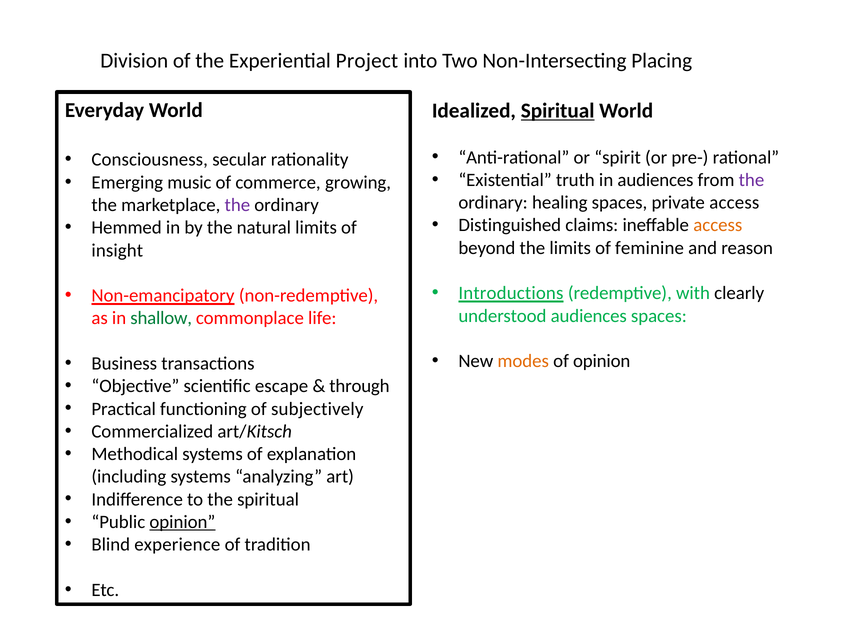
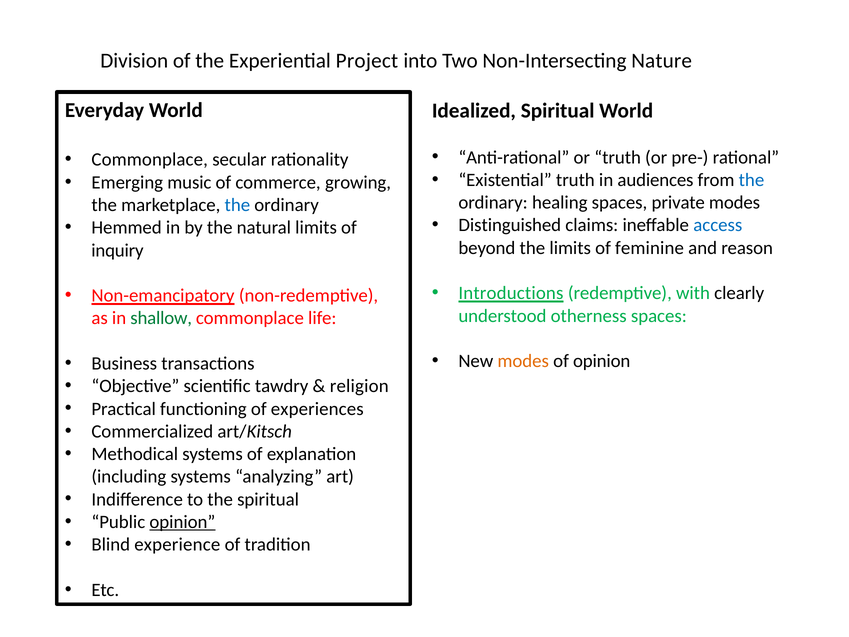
Placing: Placing -> Nature (662, 61)
Spiritual underline: present -> none (558, 111)
or spirit: spirit -> truth (618, 157)
Consciousness: Consciousness -> Commonplace (150, 160)
the colour: purple -> blue (751, 180)
private access: access -> modes (735, 203)
the colour: purple -> blue (237, 205)
access colour: orange -> blue (718, 225)
insight: insight -> inquiry (117, 250)
understood audiences: audiences -> otherness (589, 316)
escape: escape -> tawdry (282, 386)
through: through -> religion (359, 386)
subjectively: subjectively -> experiences (317, 409)
